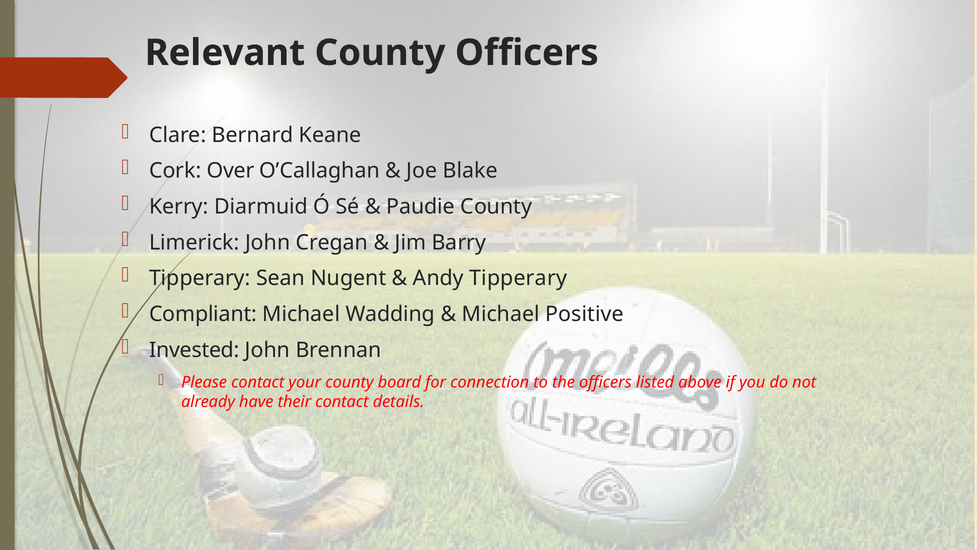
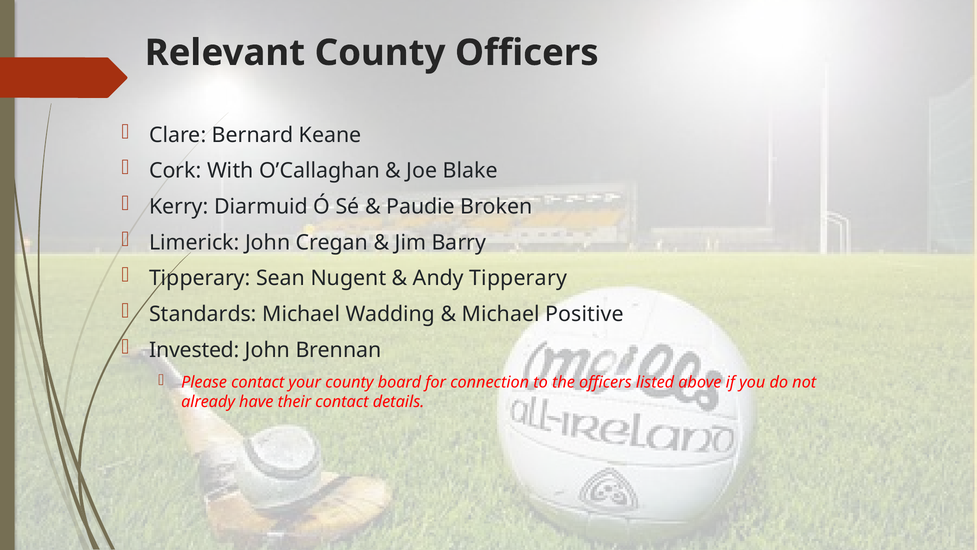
Over: Over -> With (230, 171)
Paudie County: County -> Broken (496, 207)
Compliant: Compliant -> Standards (203, 314)
